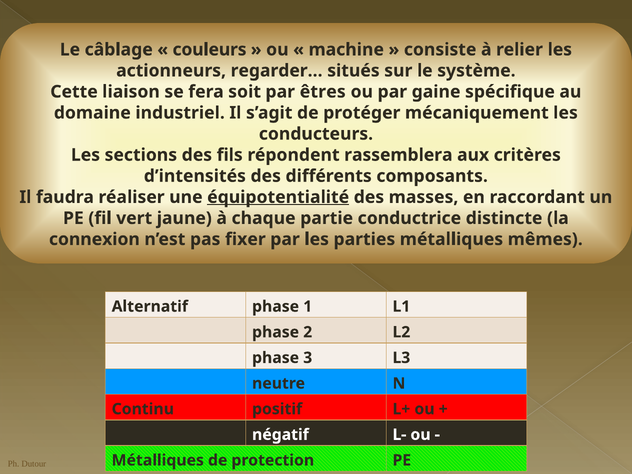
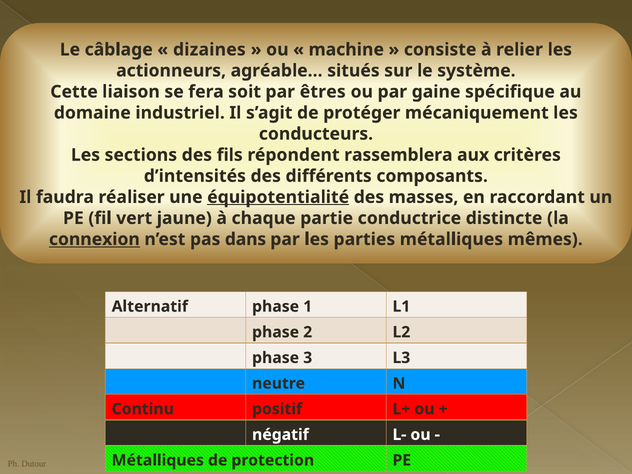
couleurs: couleurs -> dizaines (209, 50)
regarder…: regarder… -> agréable… (277, 71)
connexion underline: none -> present (94, 239)
fixer: fixer -> dans (245, 239)
